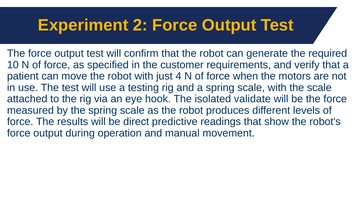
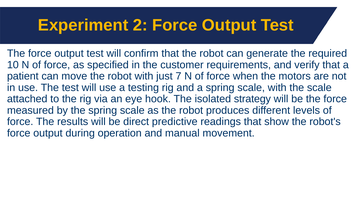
4: 4 -> 7 (178, 76)
validate: validate -> strategy (252, 99)
